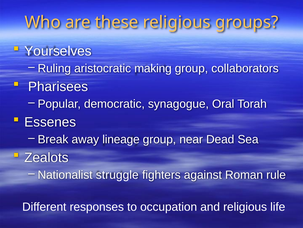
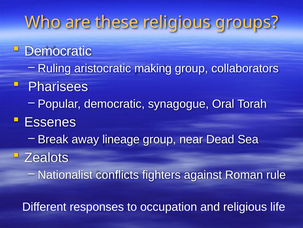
Yourselves: Yourselves -> Democratic (58, 51)
struggle: struggle -> conflicts (117, 174)
